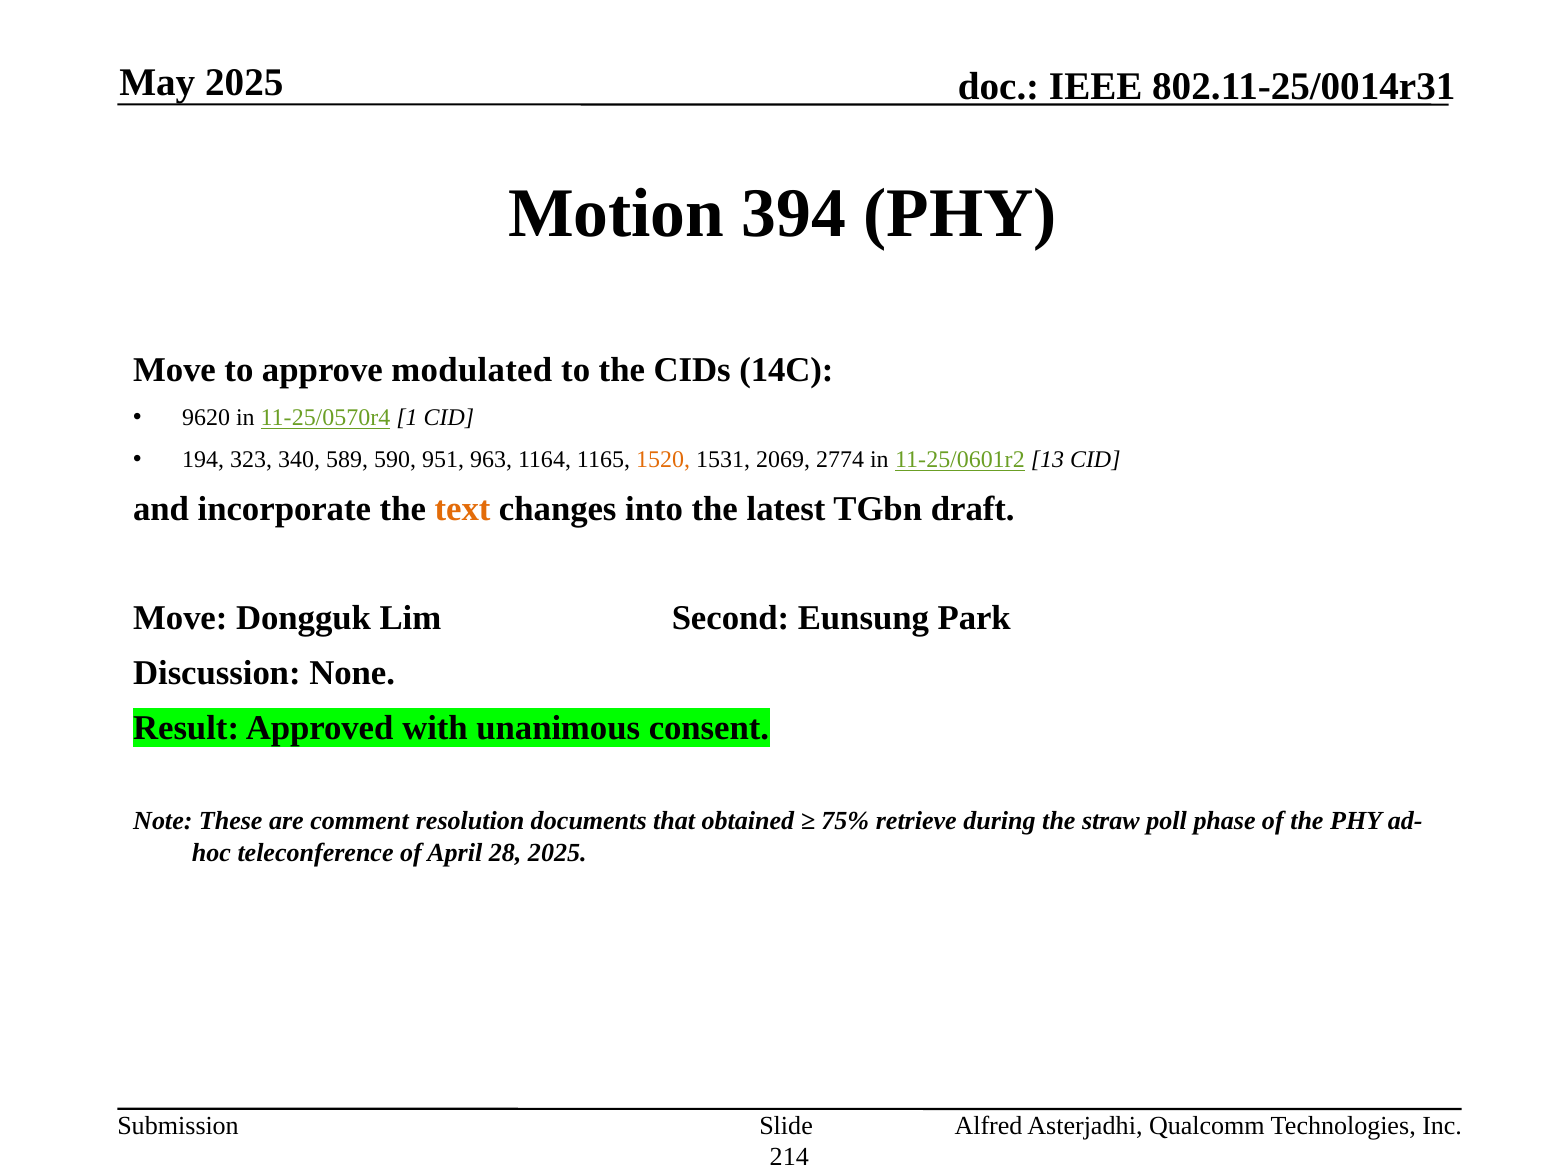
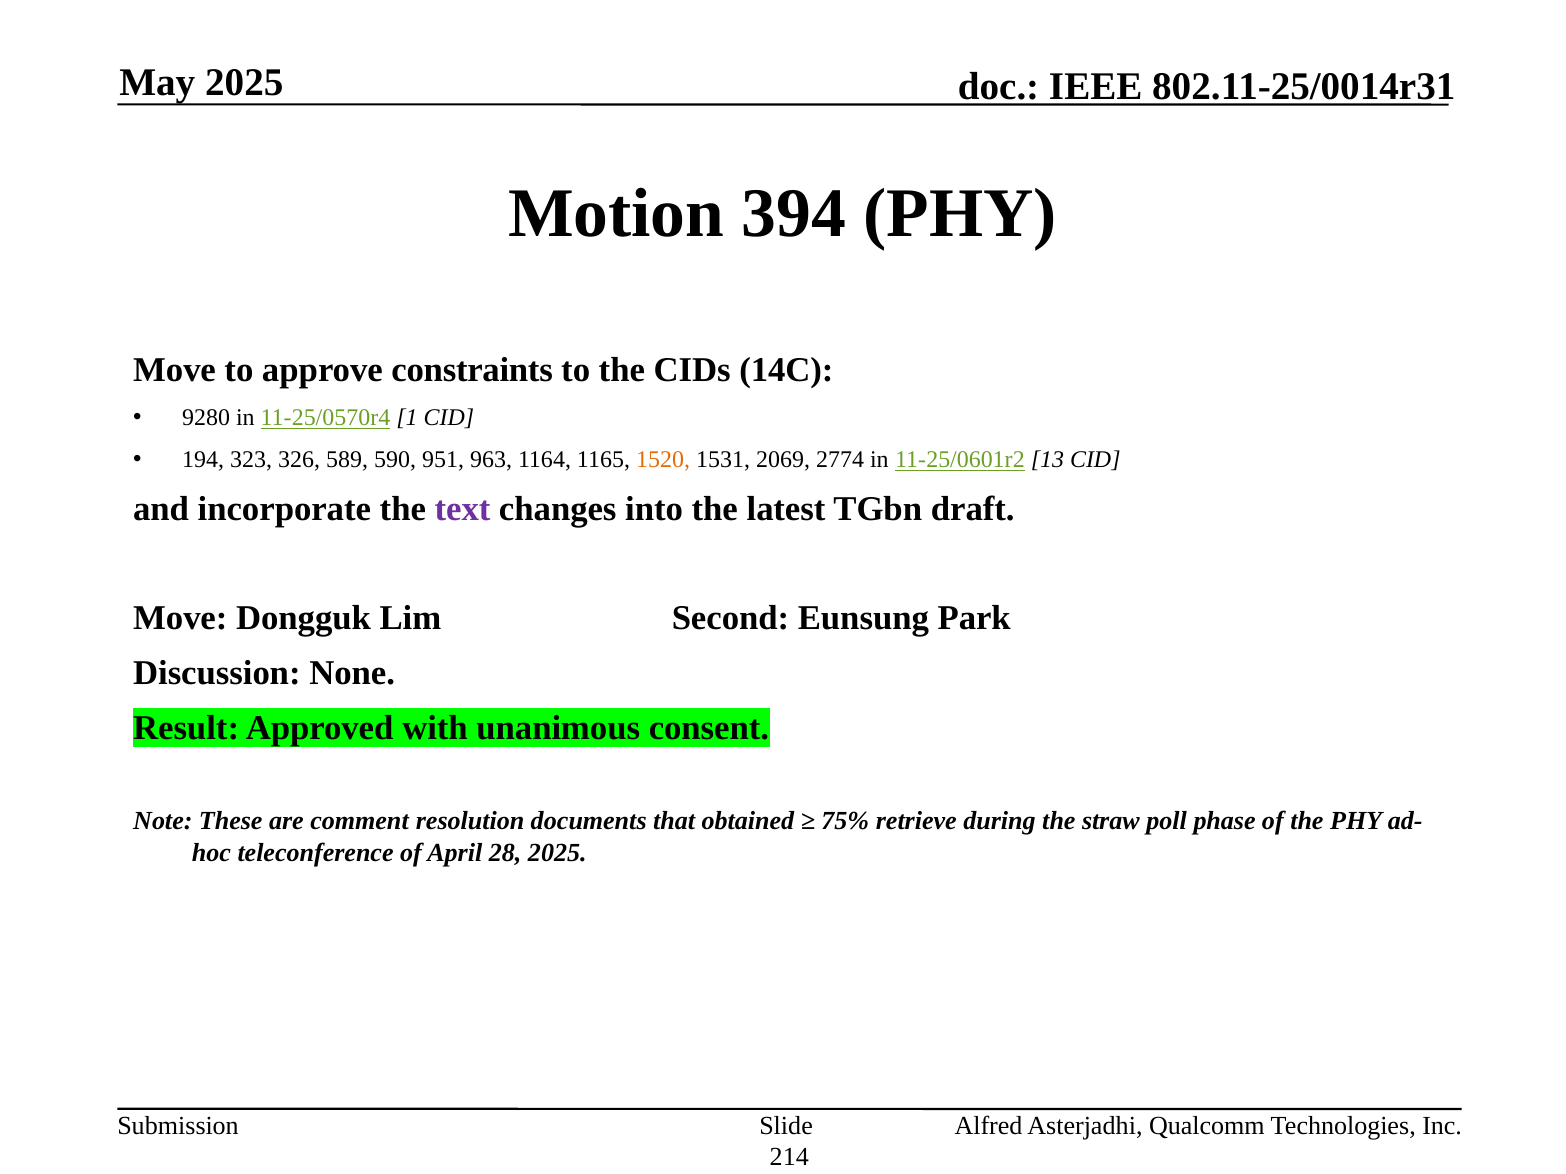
modulated: modulated -> constraints (472, 370)
9620: 9620 -> 9280 (206, 418)
340: 340 -> 326 (299, 460)
text colour: orange -> purple (463, 509)
